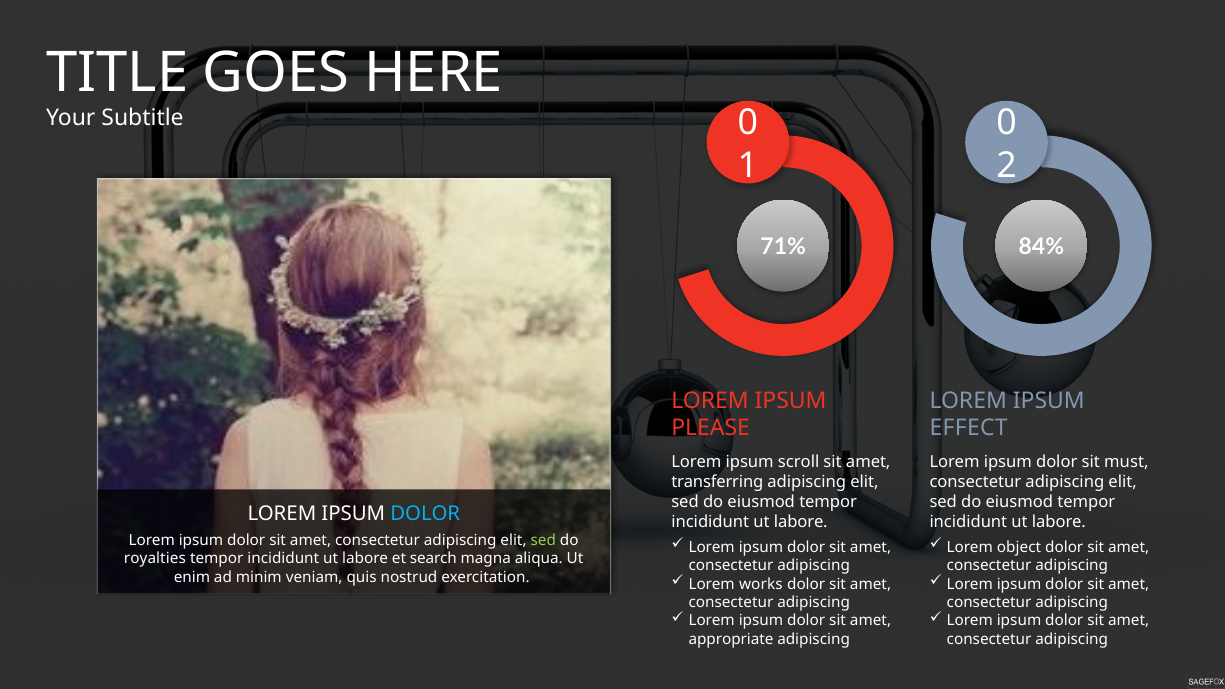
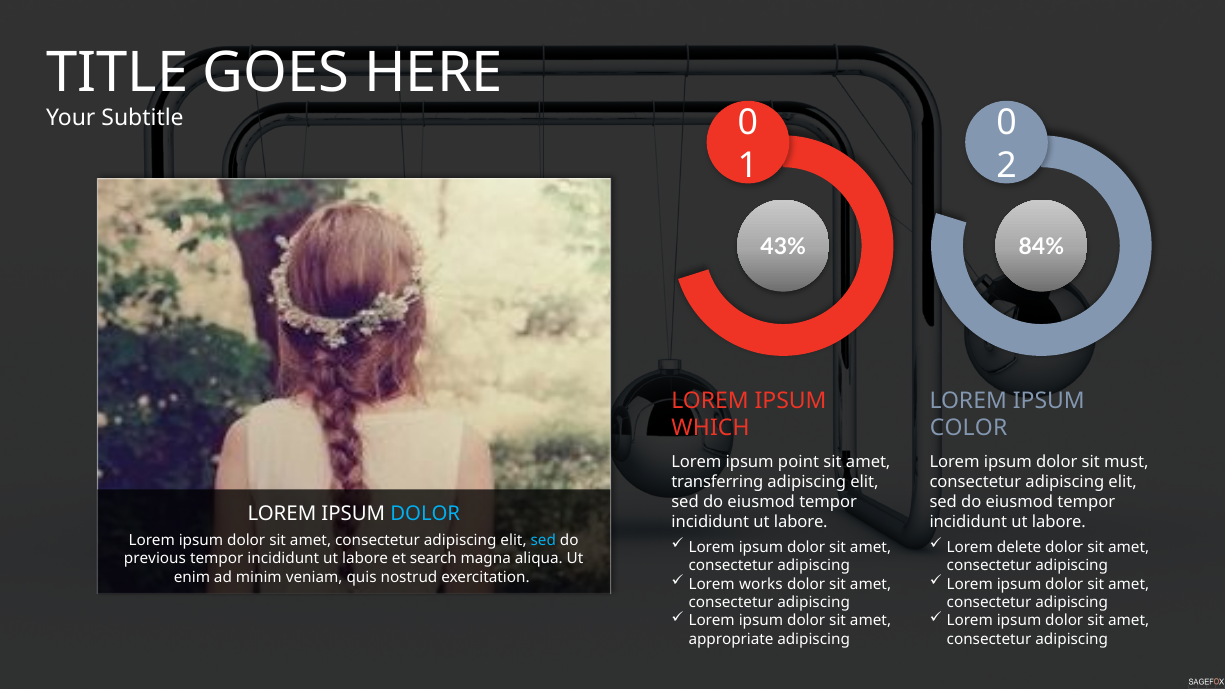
71%: 71% -> 43% (783, 247)
PLEASE: PLEASE -> WHICH (711, 428)
EFFECT: EFFECT -> COLOR (969, 428)
scroll: scroll -> point (799, 462)
sed colour: light green -> light blue (543, 541)
object: object -> delete (1019, 547)
royalties: royalties -> previous (155, 559)
